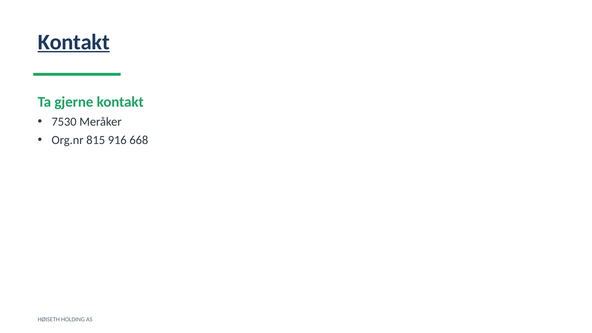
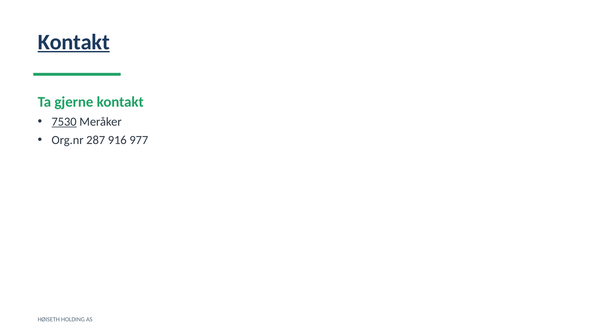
7530 underline: none -> present (64, 122)
815: 815 -> 287 (96, 140)
668: 668 -> 977 (139, 140)
